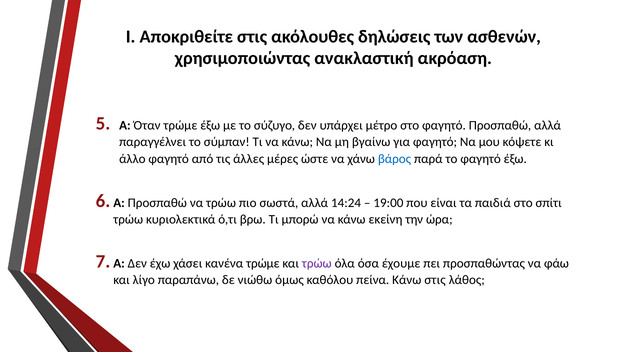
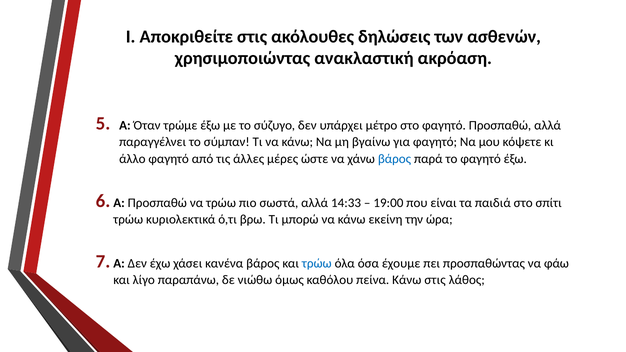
14:24: 14:24 -> 14:33 (346, 203)
κανένα τρώμε: τρώμε -> βάρος (263, 263)
τρώω colour: purple -> blue (317, 263)
